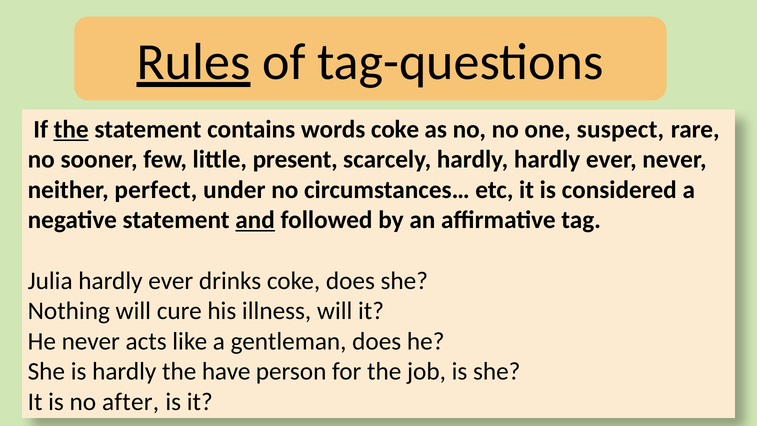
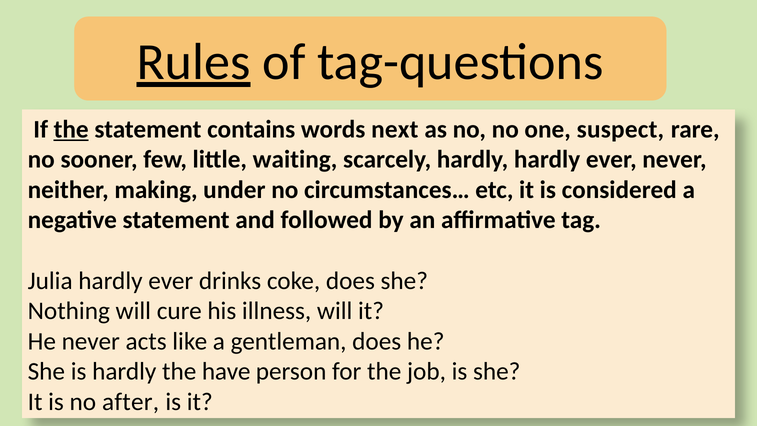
words coke: coke -> next (395, 129)
present: present -> waiting (295, 159)
perfect: perfect -> making (156, 190)
and underline: present -> none (255, 220)
